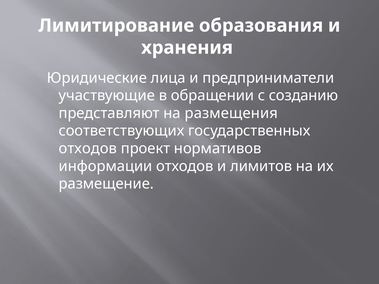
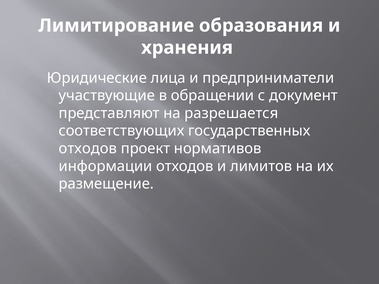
созданию: созданию -> документ (303, 96)
размещения: размещения -> разрешается (231, 113)
